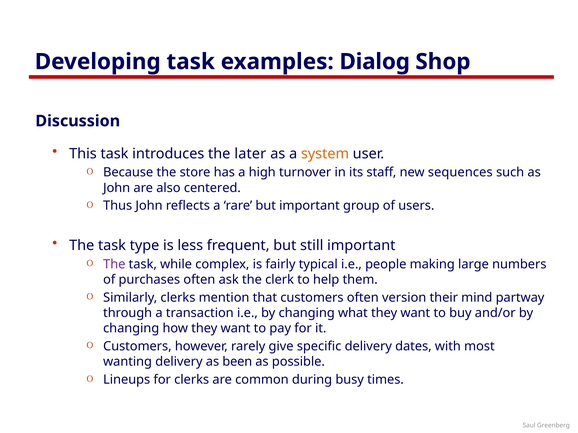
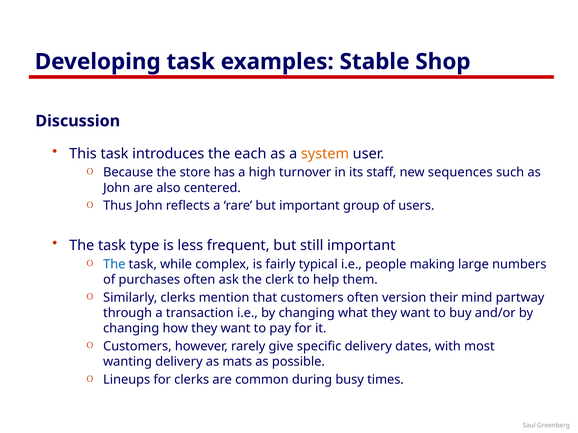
Dialog: Dialog -> Stable (375, 62)
later: later -> each (250, 154)
The colour: purple -> blue (114, 264)
been: been -> mats (237, 362)
